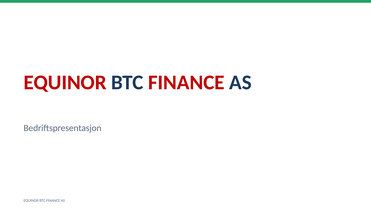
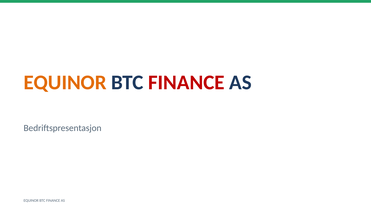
EQUINOR colour: red -> orange (65, 82)
